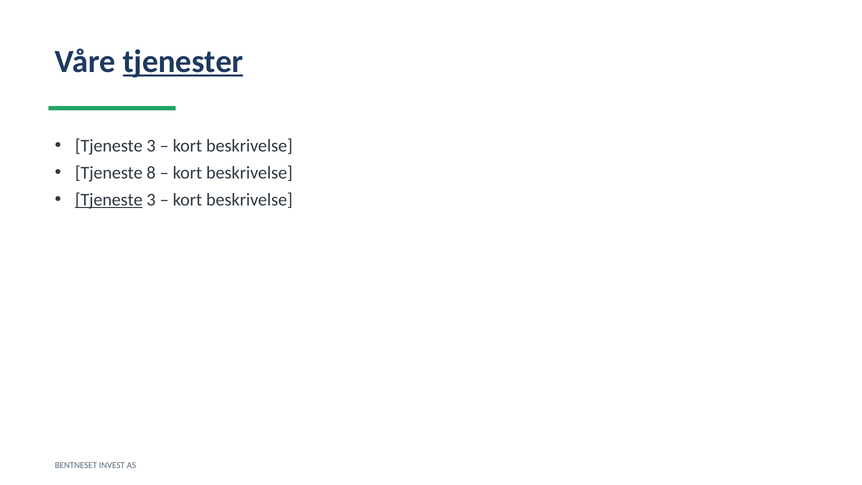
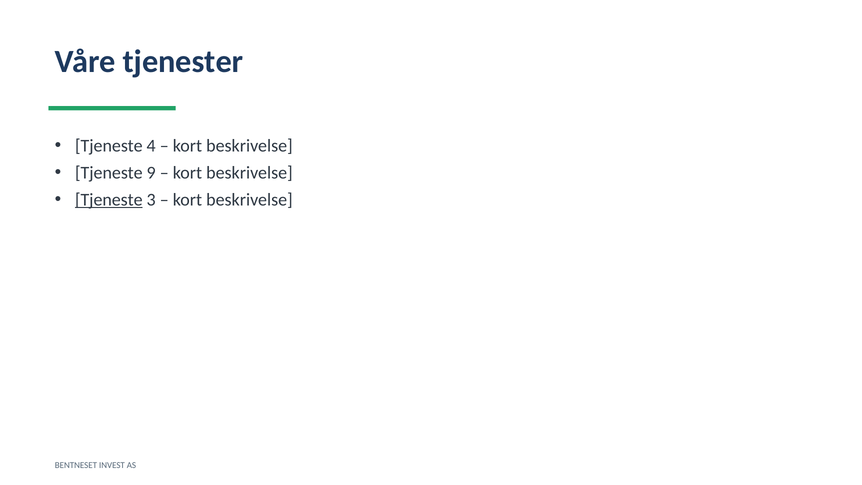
tjenester underline: present -> none (183, 62)
3: 3 -> 4 (151, 146)
8: 8 -> 9 (151, 173)
